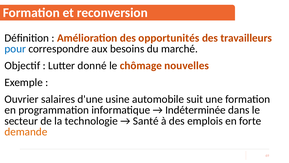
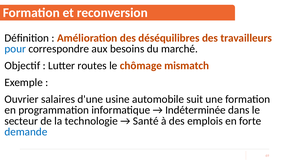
opportunités: opportunités -> déséquilibres (169, 38)
donné: donné -> routes (92, 65)
nouvelles: nouvelles -> mismatch (187, 65)
demande colour: orange -> blue (26, 131)
